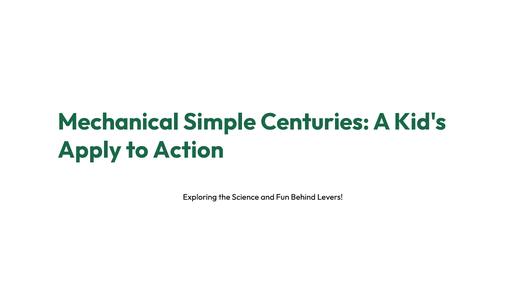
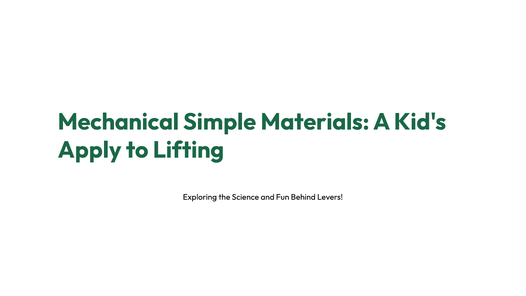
Centuries: Centuries -> Materials (315, 122)
Action: Action -> Lifting (188, 150)
